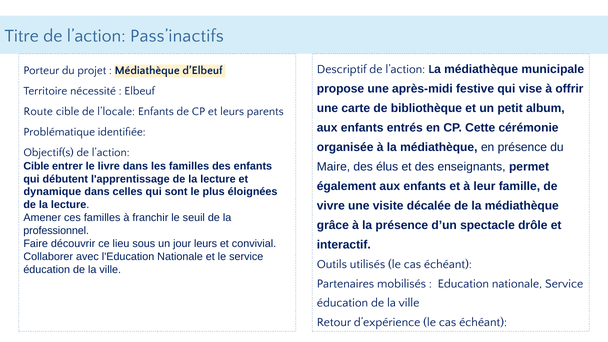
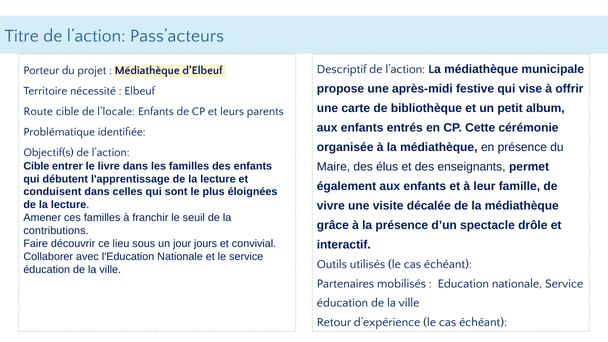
Pass’inactifs: Pass’inactifs -> Pass’acteurs (177, 36)
dynamique: dynamique -> conduisent (52, 192)
professionnel: professionnel -> contributions (56, 231)
jour leurs: leurs -> jours (206, 244)
